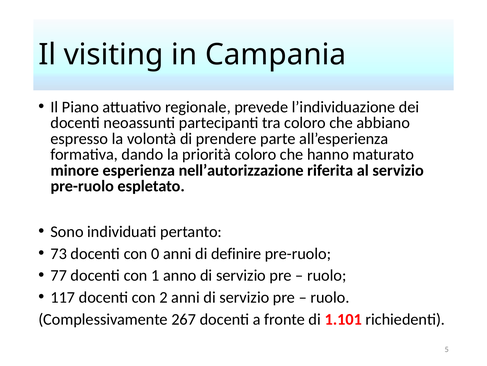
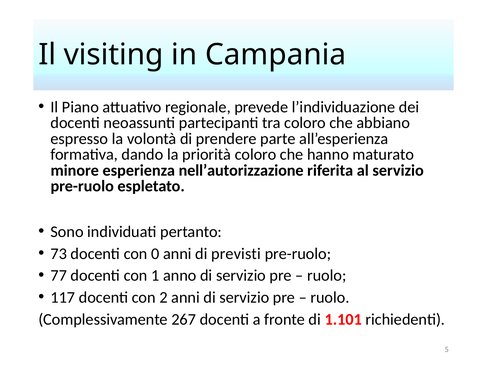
definire: definire -> previsti (236, 253)
